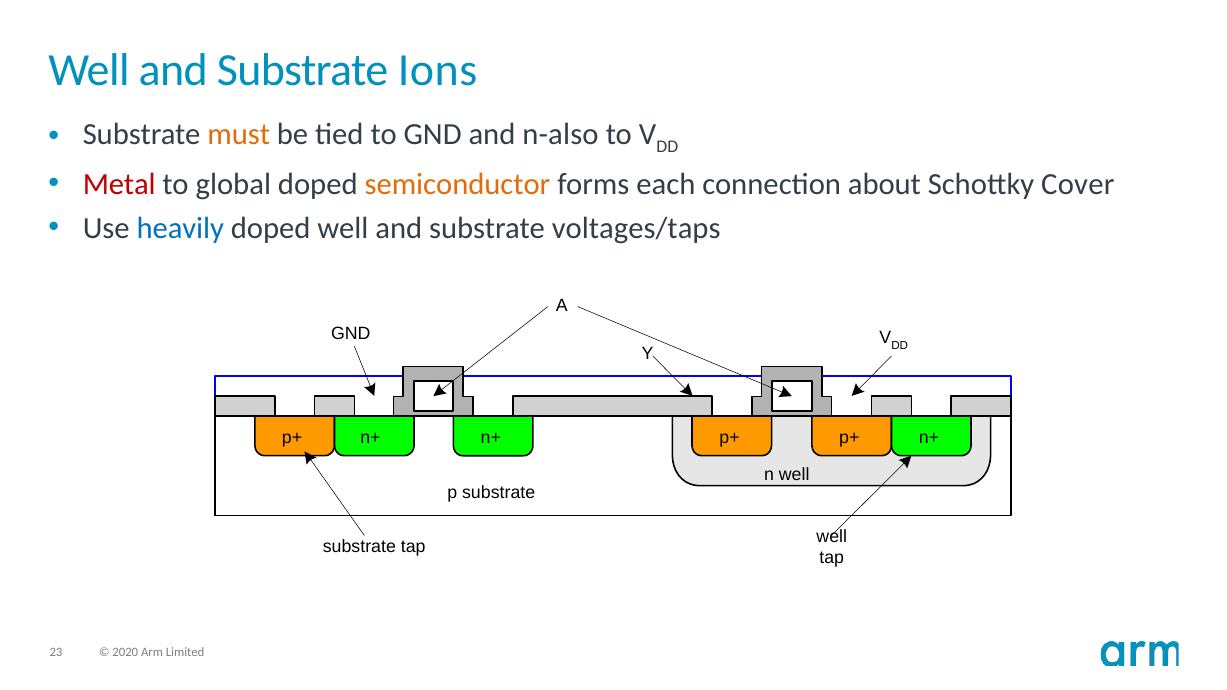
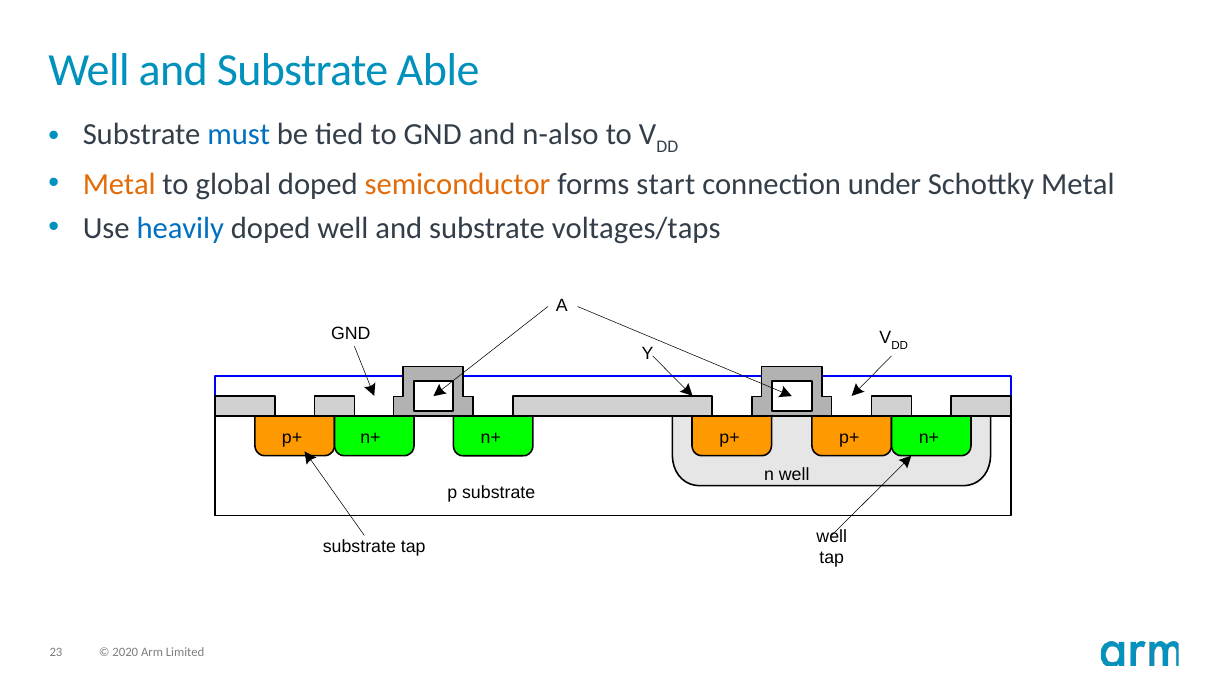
Ions: Ions -> Able (438, 70)
must colour: orange -> blue (239, 135)
Metal colour: red -> orange (119, 184)
each: each -> start (666, 184)
about: about -> under (884, 184)
Schottky Cover: Cover -> Metal (1078, 184)
